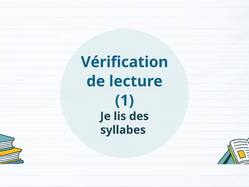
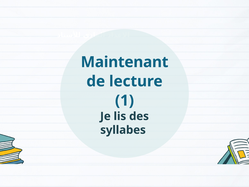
Vérification: Vérification -> Maintenant (125, 62)
